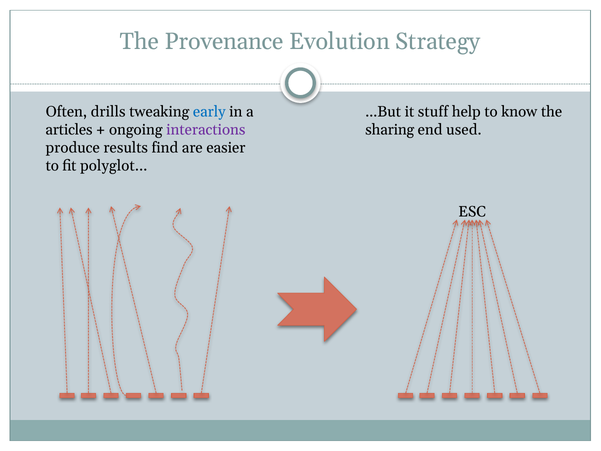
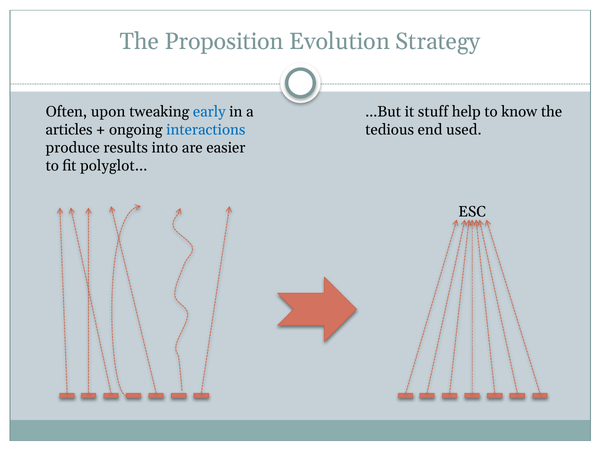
Provenance: Provenance -> Proposition (224, 42)
drills: drills -> upon (108, 112)
interactions colour: purple -> blue (206, 130)
sharing: sharing -> tedious (390, 130)
find: find -> into (165, 148)
